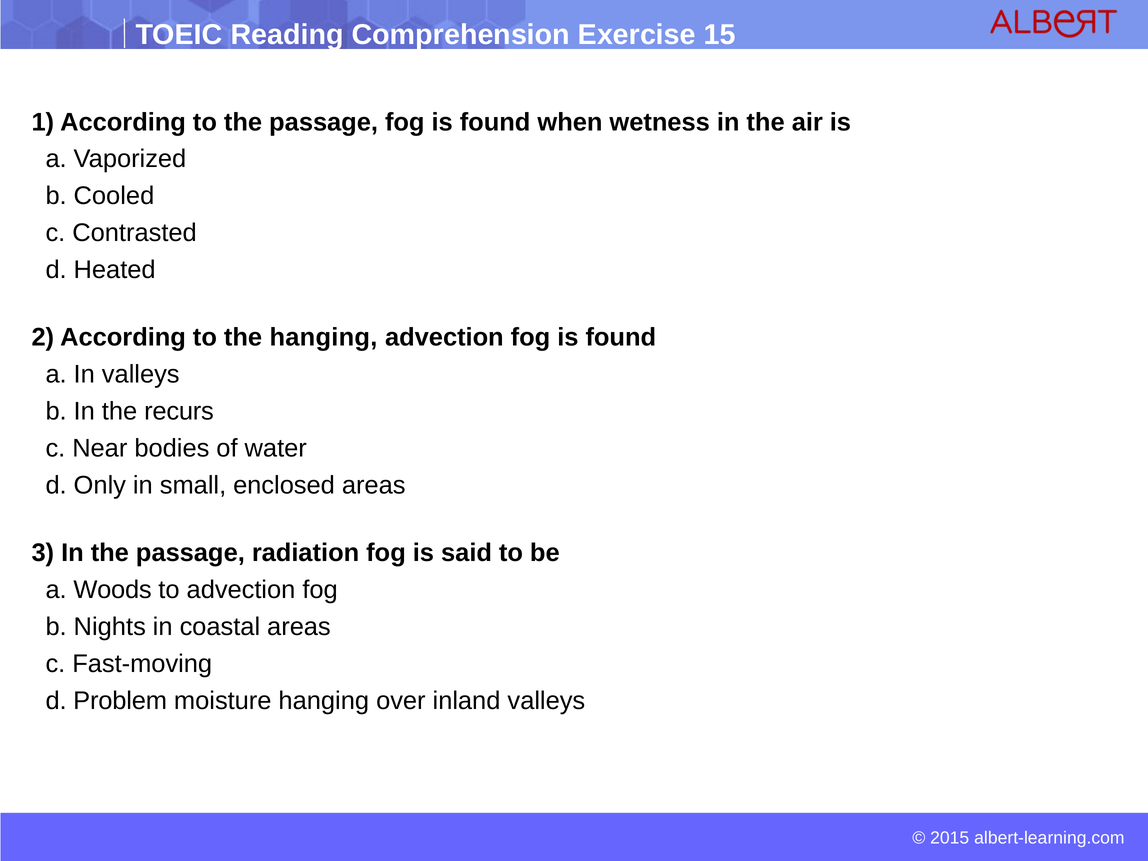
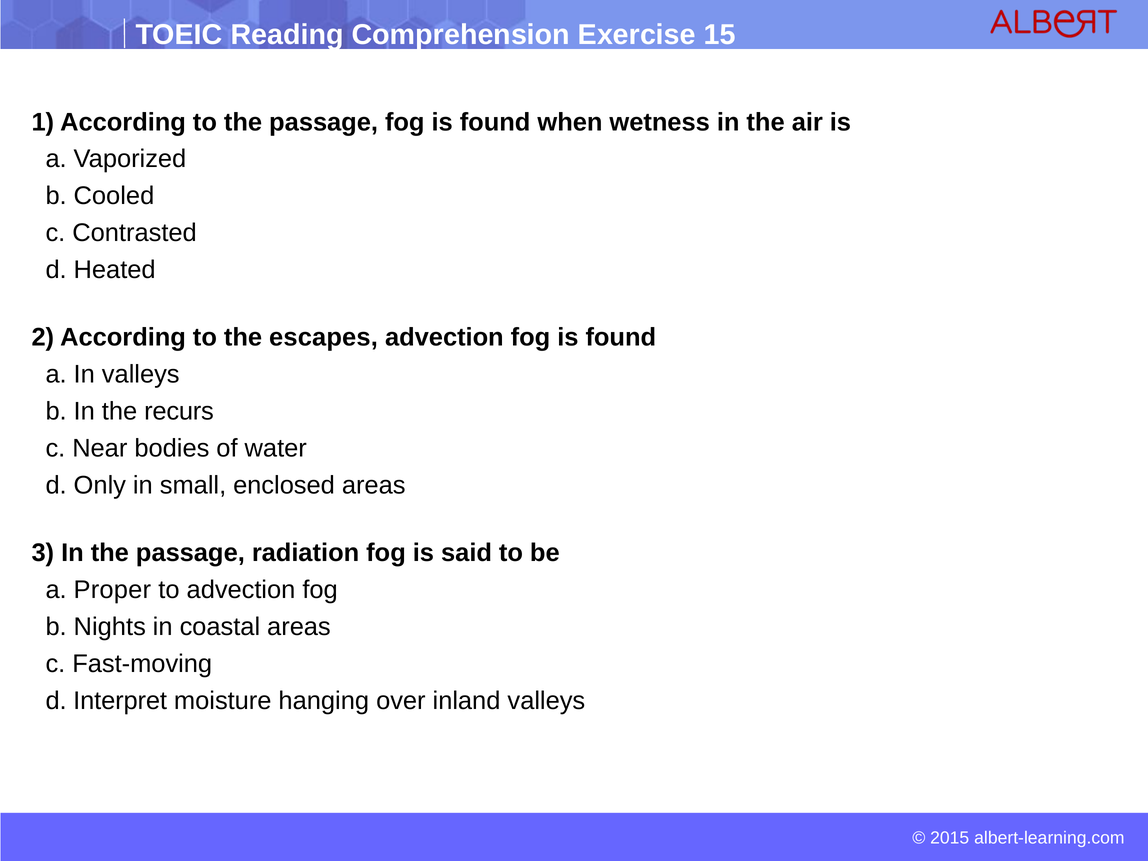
the hanging: hanging -> escapes (323, 338)
Woods: Woods -> Proper (112, 590)
Problem: Problem -> Interpret (120, 701)
